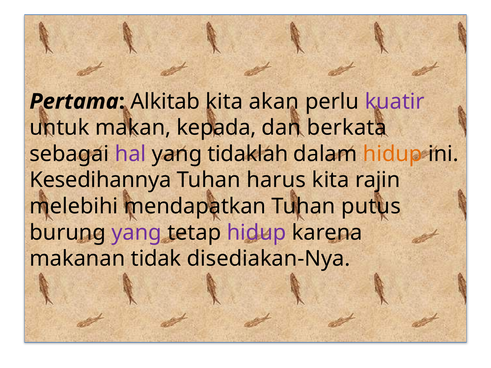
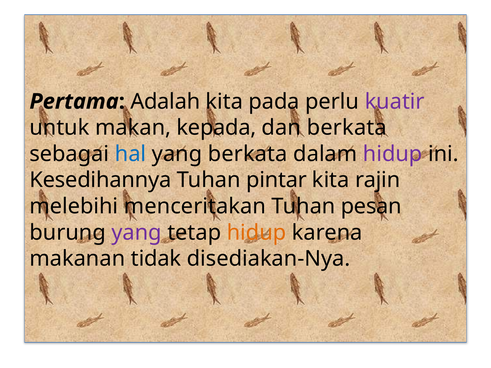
Alkitab: Alkitab -> Adalah (165, 102)
akan: akan -> pada (274, 102)
hal colour: purple -> blue (131, 154)
yang tidaklah: tidaklah -> berkata (248, 154)
hidup colour: orange -> purple (393, 154)
harus: harus -> pintar (276, 180)
mendapatkan: mendapatkan -> menceritakan (195, 206)
putus: putus -> pesan (371, 206)
hidup colour: purple -> orange (257, 233)
